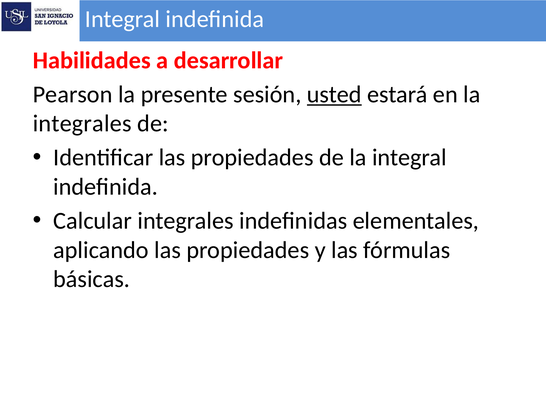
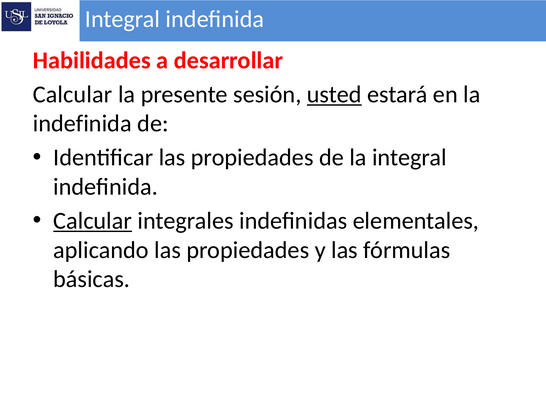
Pearson: Pearson -> Calcular (73, 94)
integrales: integrales -> indefinida (82, 123)
Calcular underline: none -> present (93, 221)
